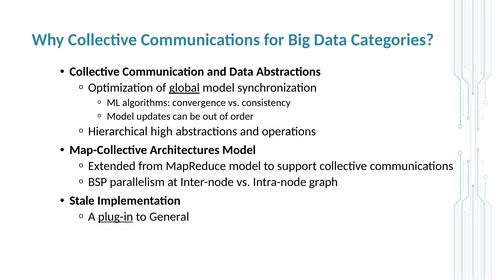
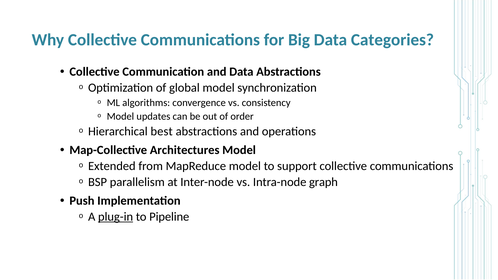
global underline: present -> none (184, 88)
high: high -> best (162, 131)
Stale: Stale -> Push (82, 201)
General: General -> Pipeline (169, 217)
